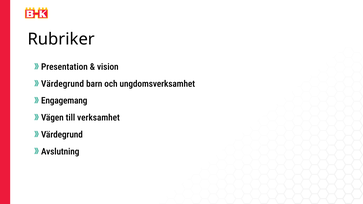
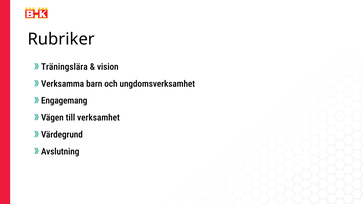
Presentation: Presentation -> Träningslära (64, 67)
Värdegrund: Värdegrund -> Verksamma (63, 84)
